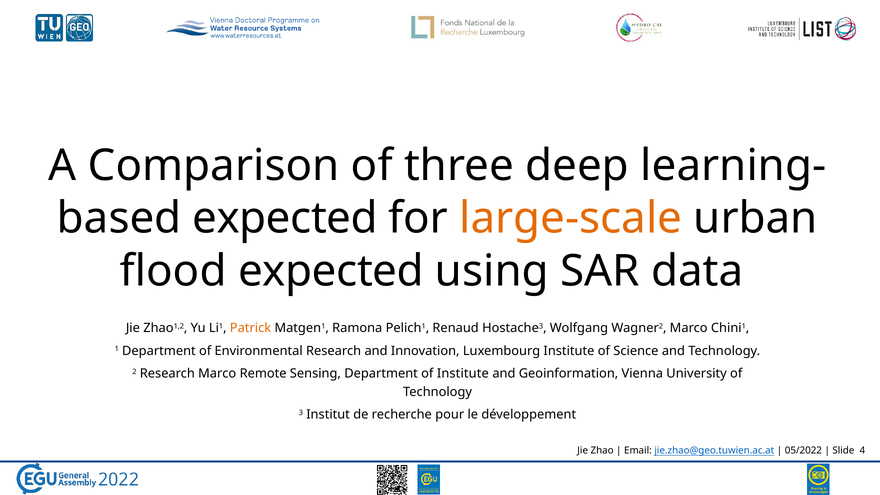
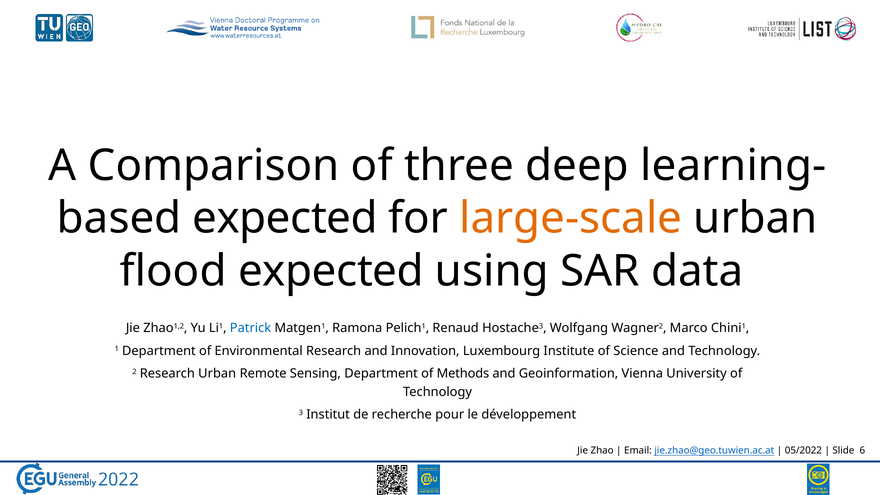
Patrick colour: orange -> blue (251, 328)
Research Marco: Marco -> Urban (217, 374)
of Institute: Institute -> Methods (463, 374)
4: 4 -> 6 (862, 451)
